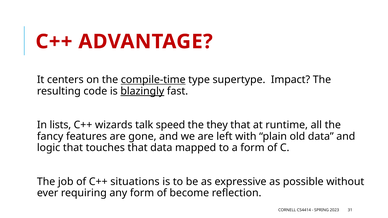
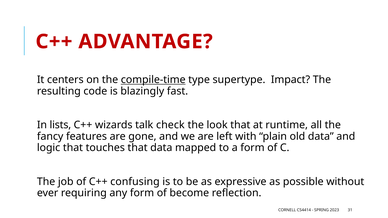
blazingly underline: present -> none (142, 91)
speed: speed -> check (170, 125)
they: they -> look (217, 125)
situations: situations -> confusing (135, 182)
